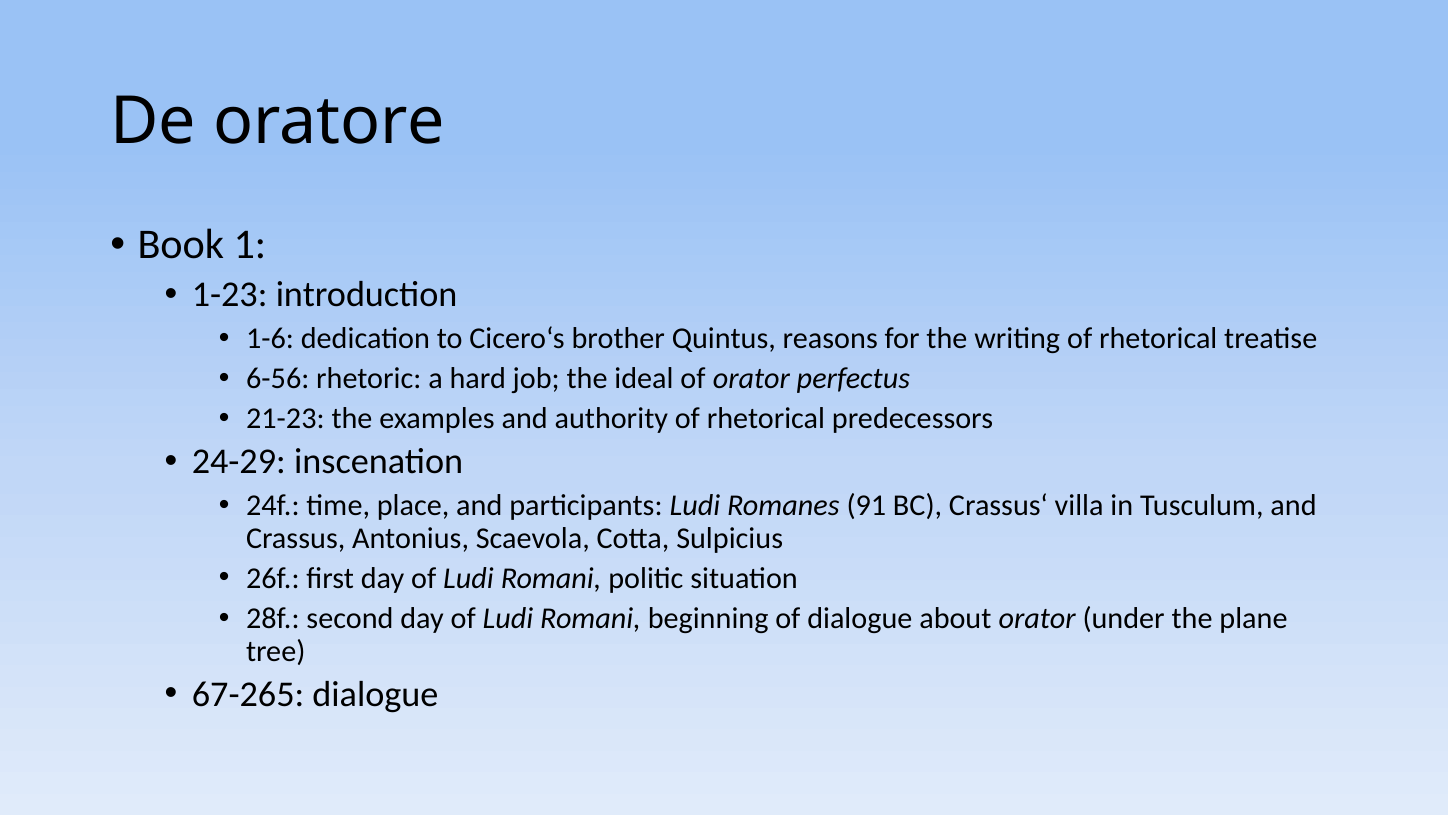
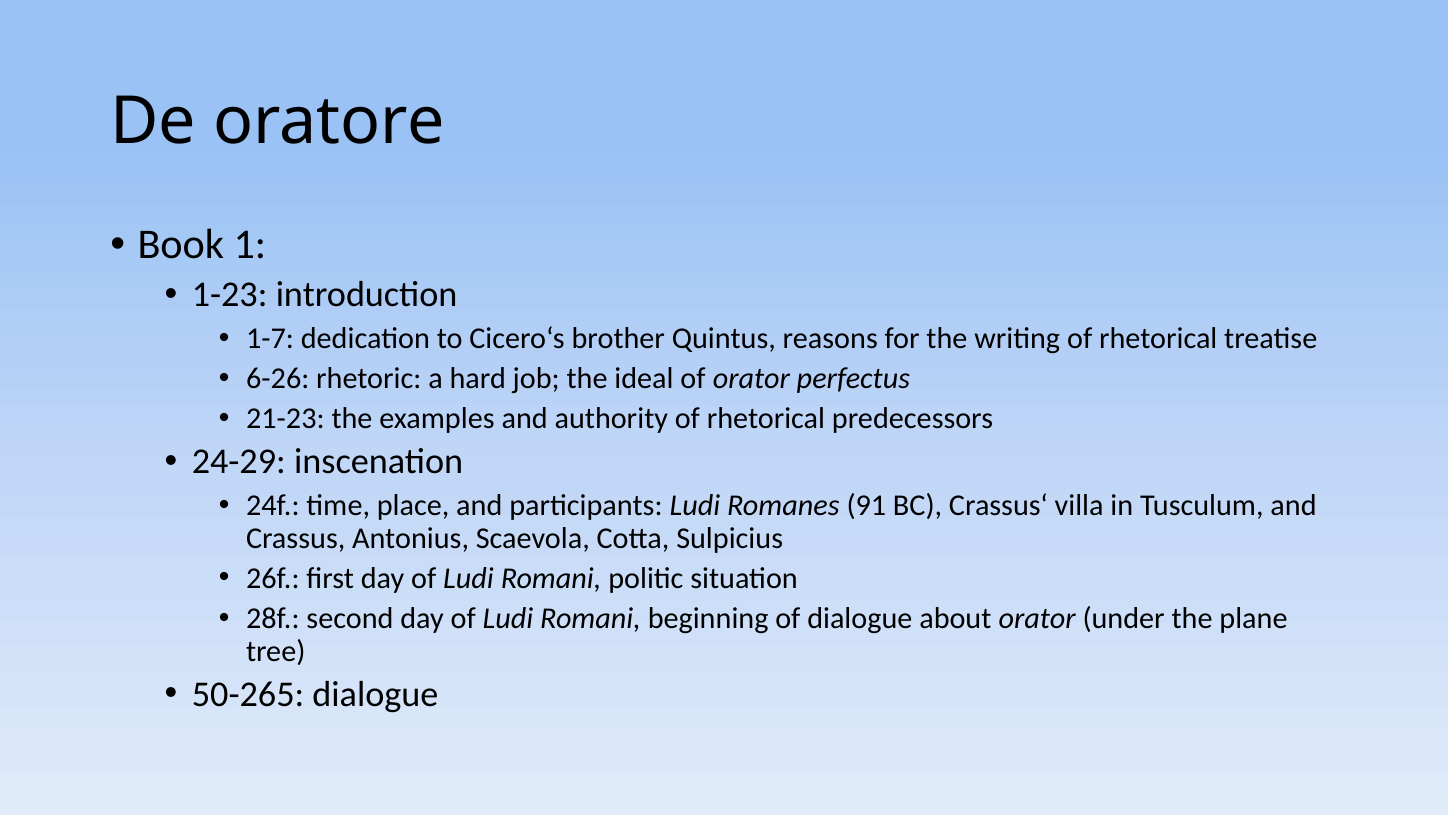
1-6: 1-6 -> 1-7 (270, 338)
6-56: 6-56 -> 6-26 (278, 378)
67-265: 67-265 -> 50-265 (248, 694)
